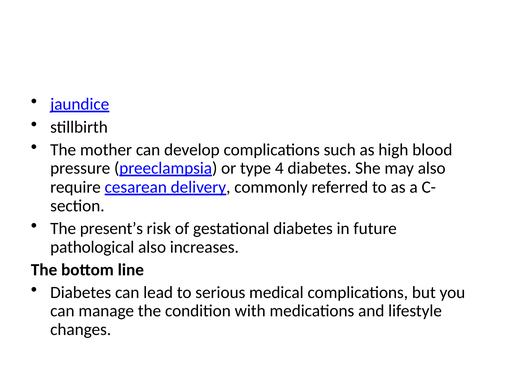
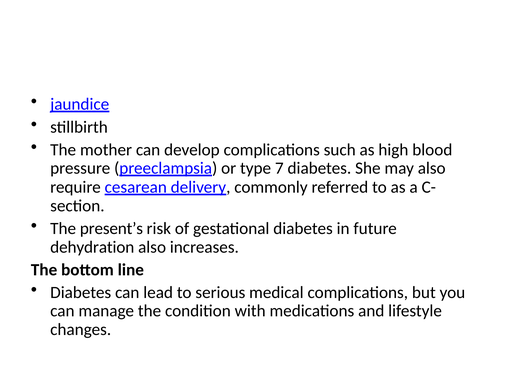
4: 4 -> 7 (279, 168)
pathological: pathological -> dehydration (92, 247)
